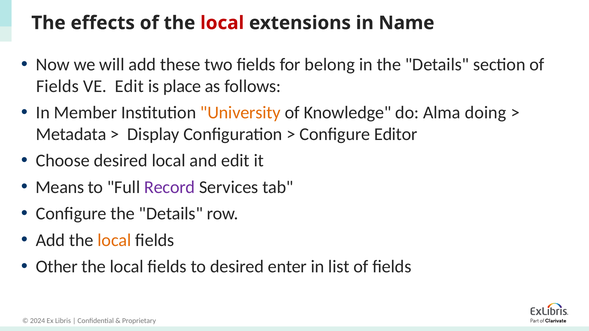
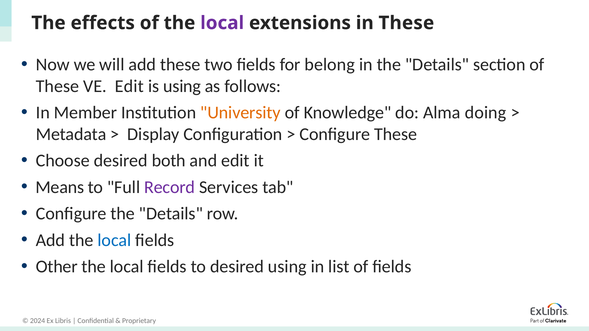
local colour: red -> purple (222, 23)
in Name: Name -> These (406, 23)
Fields: Fields -> These (58, 86)
is place: place -> using (182, 86)
Configure Editor: Editor -> These (396, 134)
desired local: local -> both (169, 161)
local colour: orange -> blue (114, 240)
desired enter: enter -> using (287, 267)
